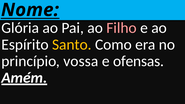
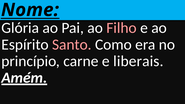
Santo colour: yellow -> pink (72, 45)
vossa: vossa -> carne (81, 61)
ofensas: ofensas -> liberais (138, 61)
